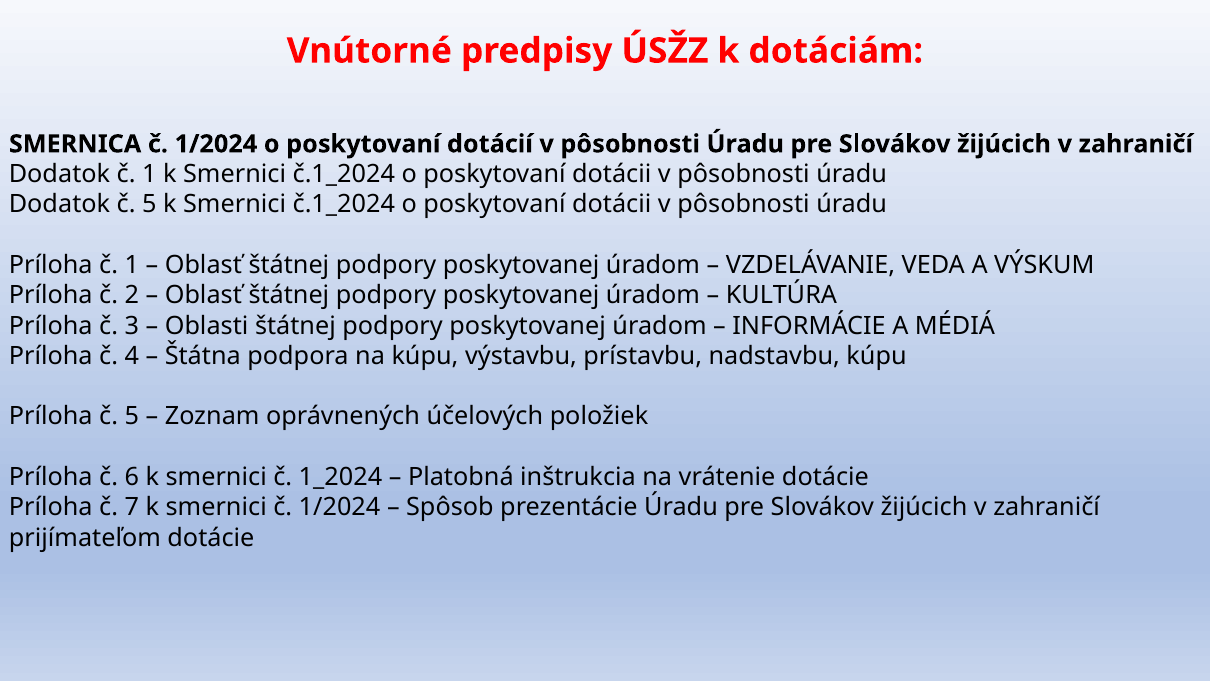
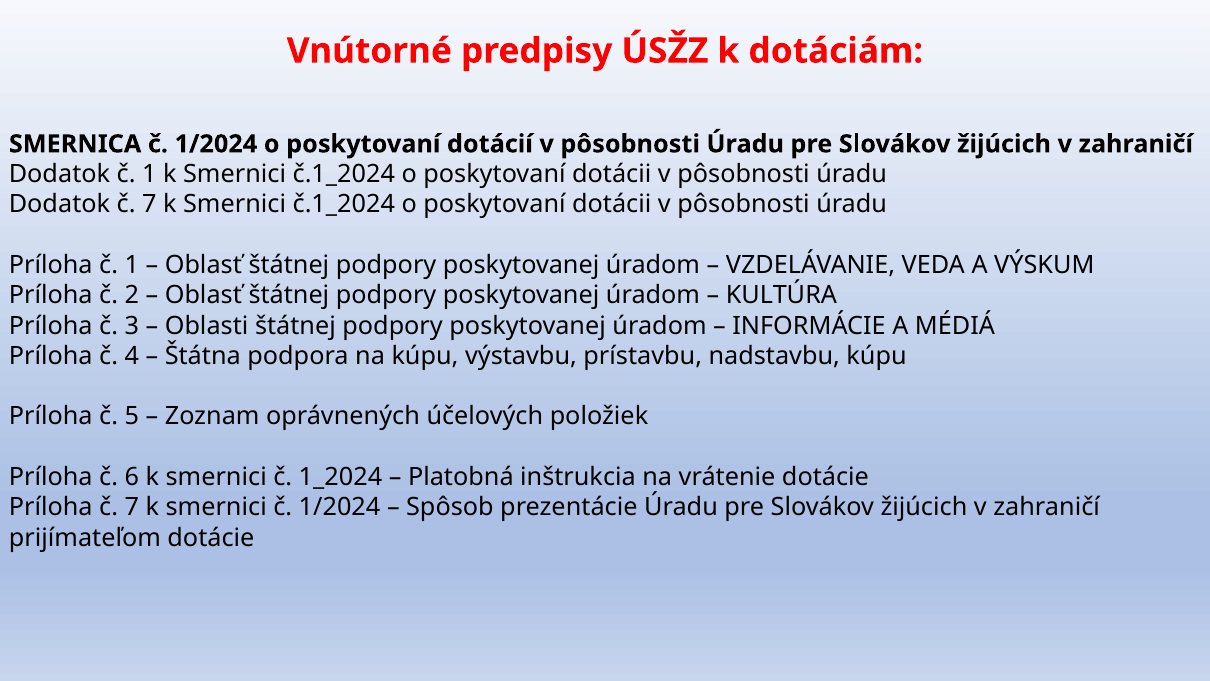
Dodatok č 5: 5 -> 7 (149, 205)
